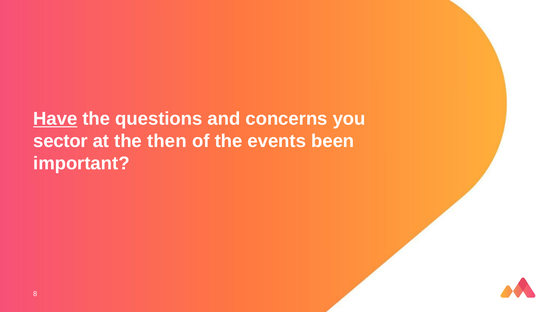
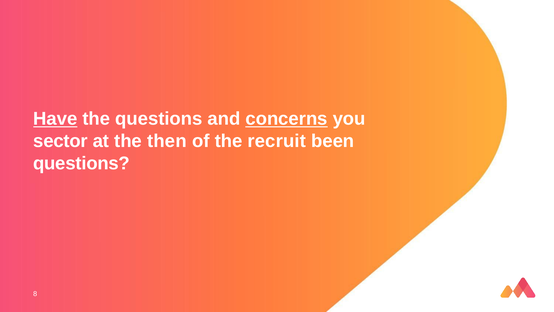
concerns underline: none -> present (287, 119)
events: events -> recruit (277, 141)
important: important -> questions (82, 163)
